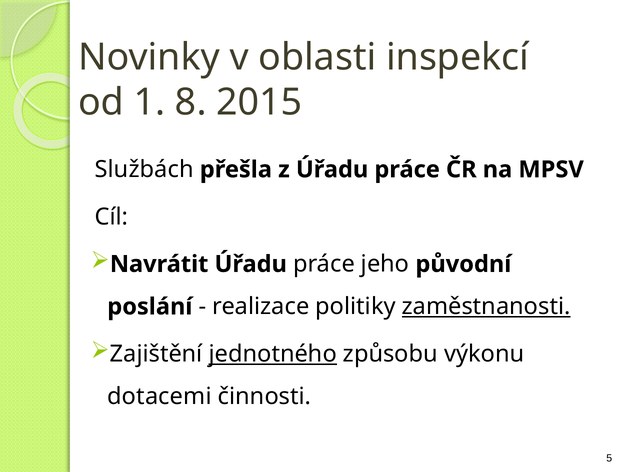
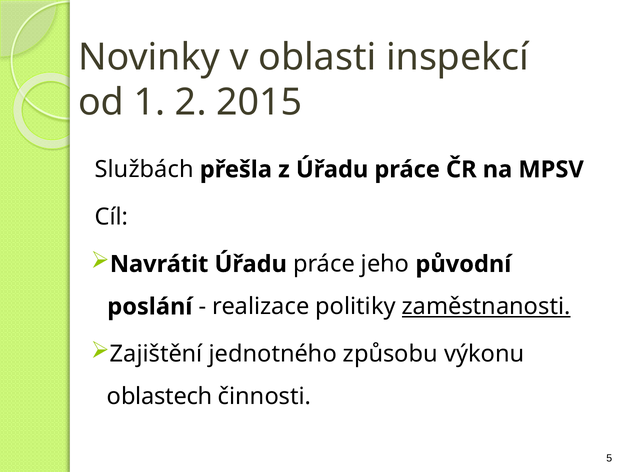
8: 8 -> 2 (191, 102)
jednotného underline: present -> none (273, 354)
dotacemi: dotacemi -> oblastech (160, 397)
